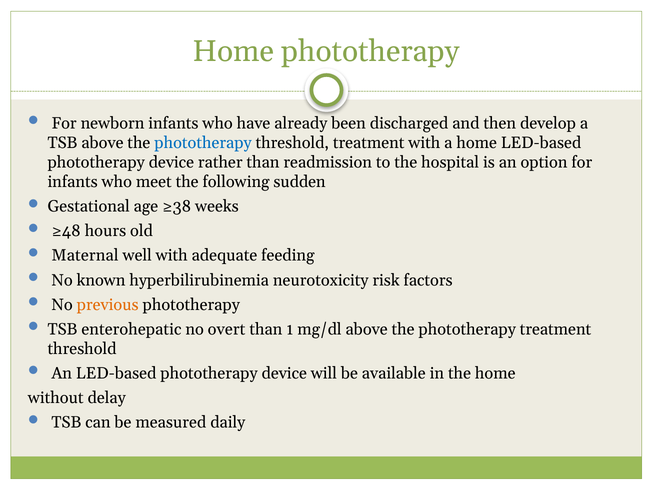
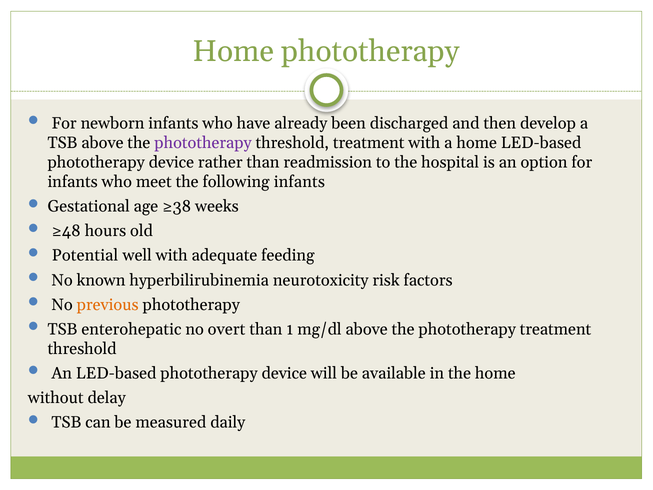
phototherapy colour: blue -> purple (203, 143)
following sudden: sudden -> infants (299, 182)
Maternal: Maternal -> Potential (85, 255)
